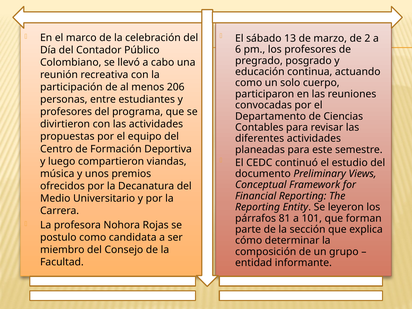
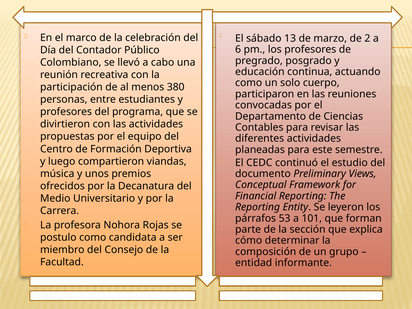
206: 206 -> 380 (176, 87)
81: 81 -> 53 (285, 218)
